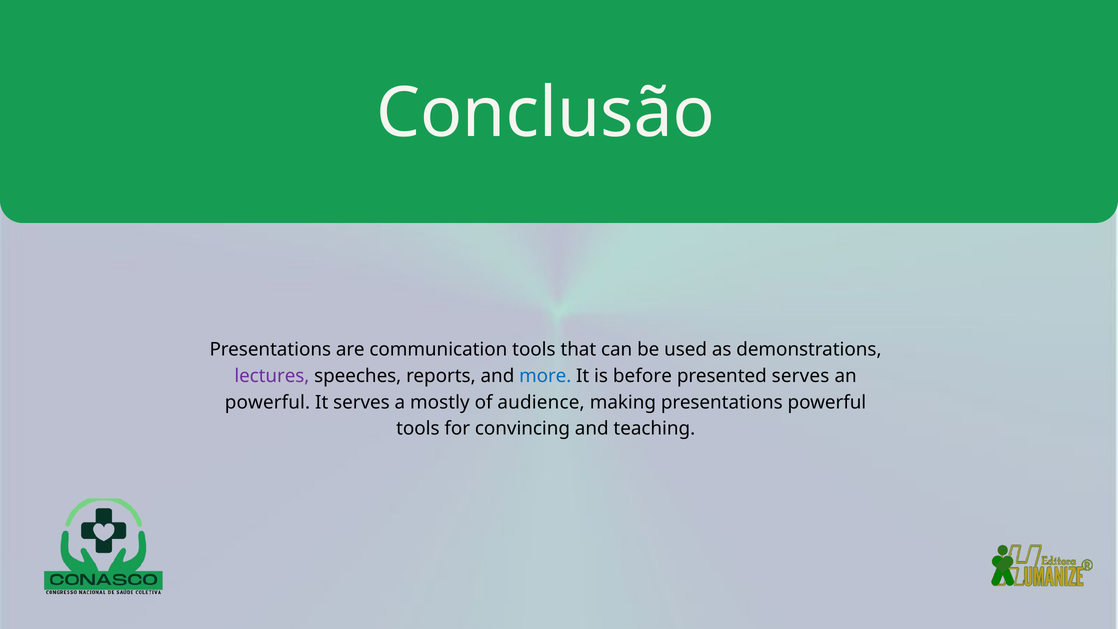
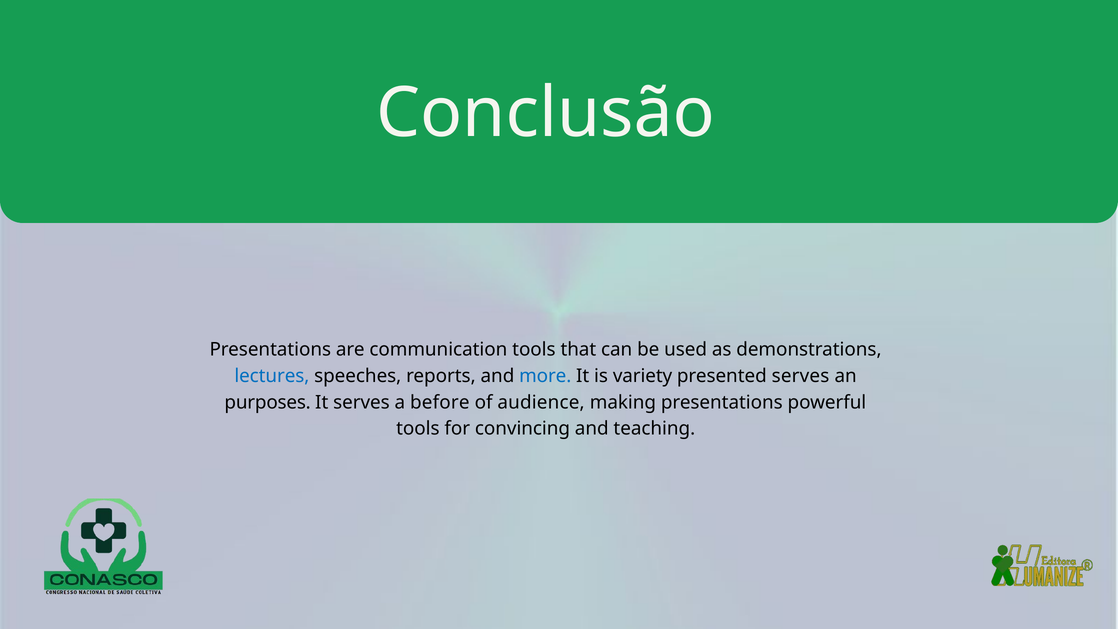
lectures colour: purple -> blue (272, 376)
before: before -> variety (643, 376)
powerful: powerful -> purposes (268, 402)
mostly: mostly -> before (440, 402)
